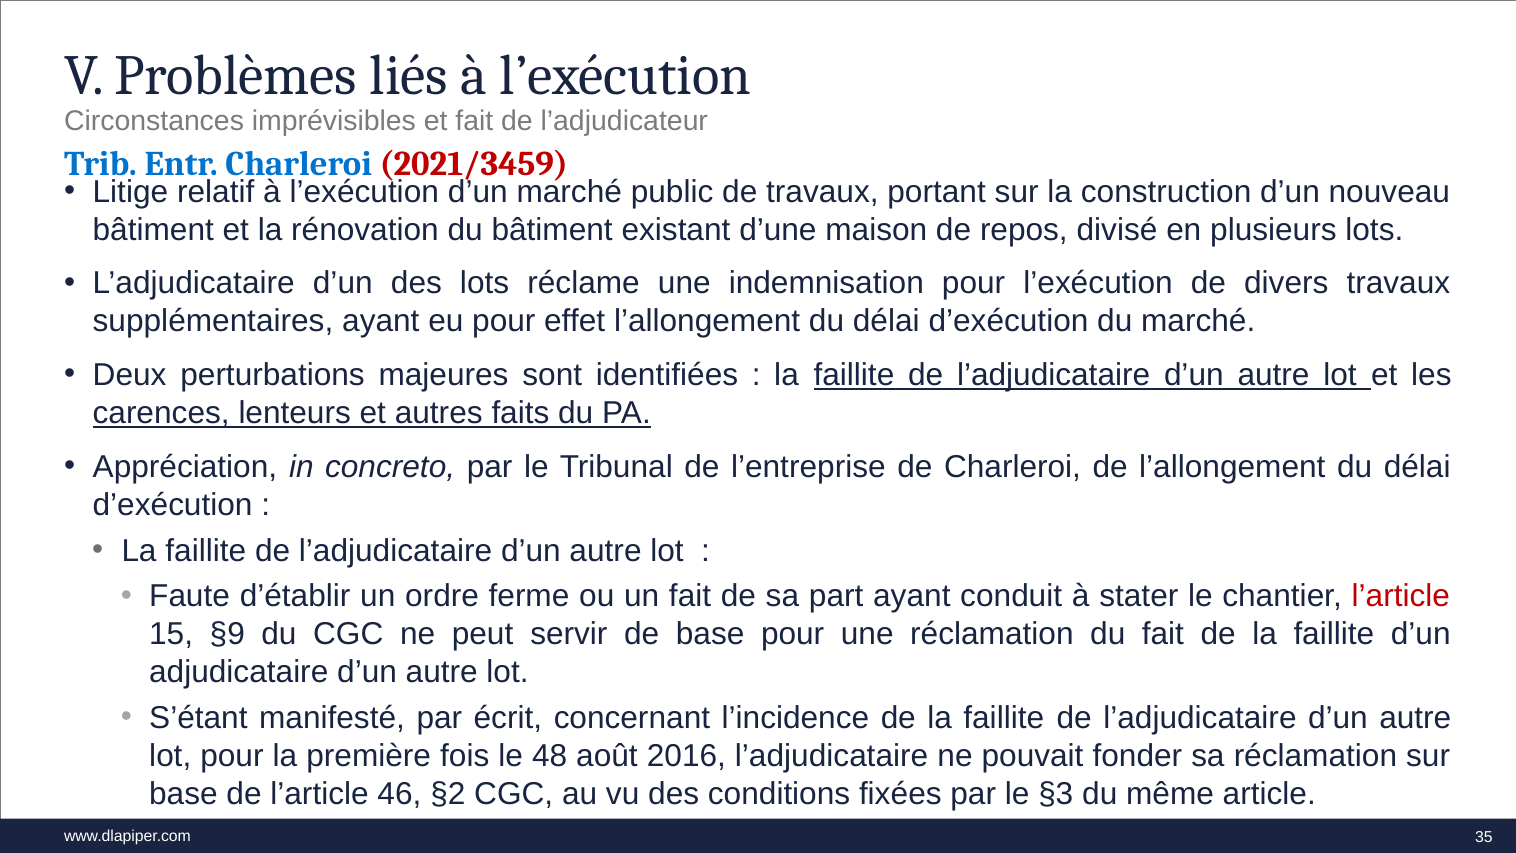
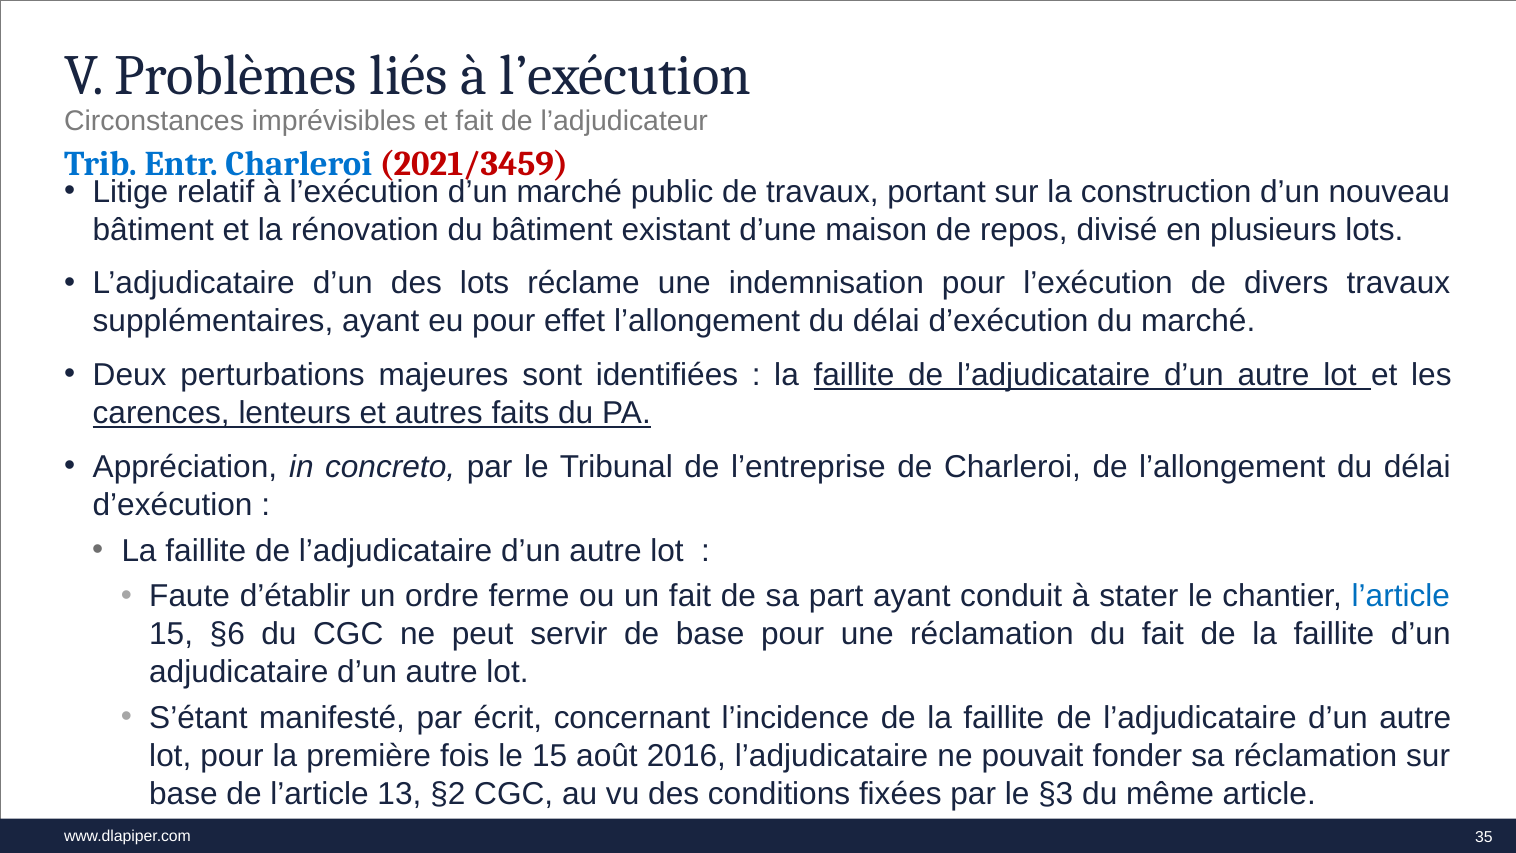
l’article colour: red -> blue (1401, 596)
§9: §9 -> §6 (227, 634)
le 48: 48 -> 15 (550, 756)
46: 46 -> 13 (399, 794)
